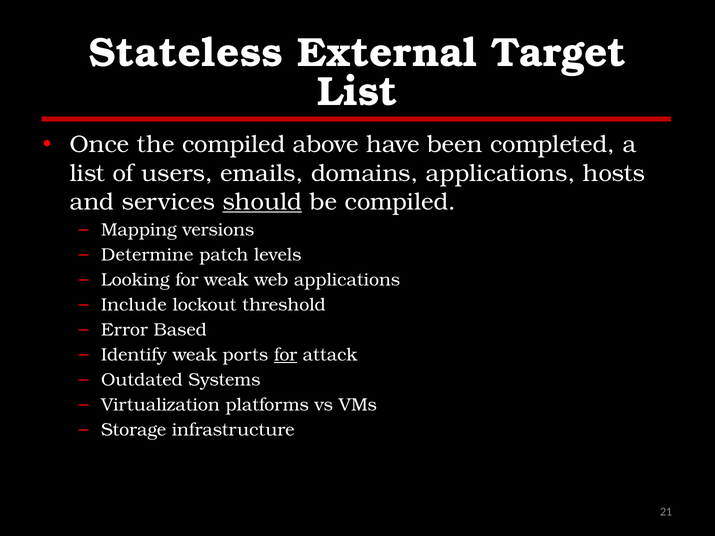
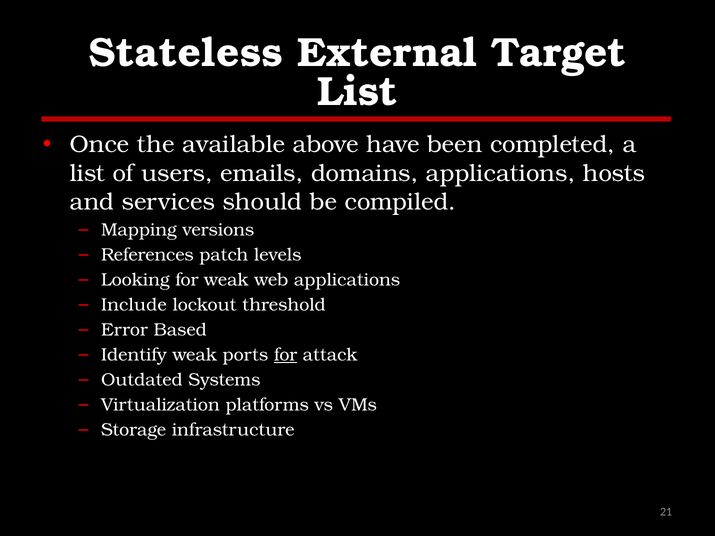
the compiled: compiled -> available (234, 145)
should underline: present -> none (262, 202)
Determine: Determine -> References (147, 255)
